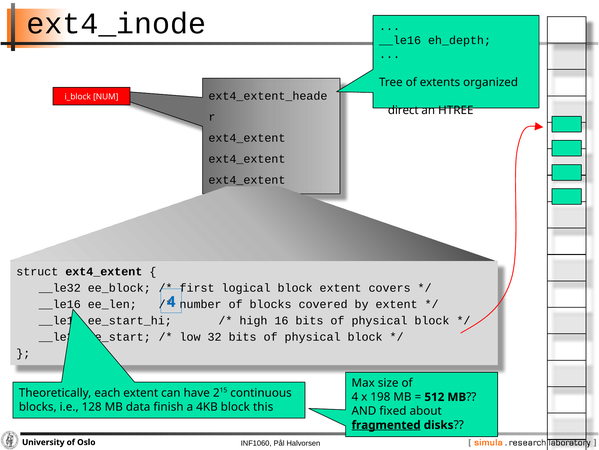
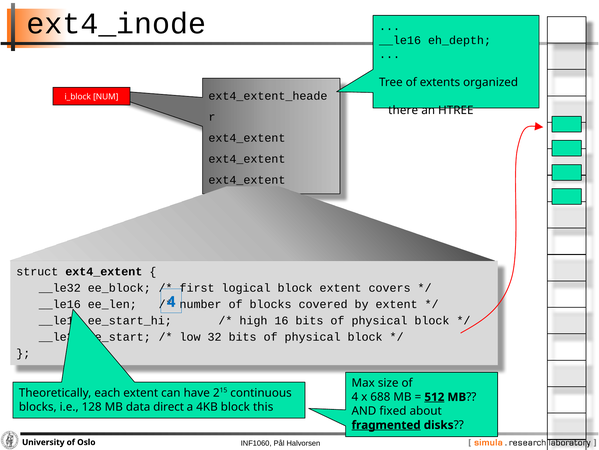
direct: direct -> there (403, 110)
198: 198 -> 688 (380, 396)
512 underline: none -> present (434, 396)
finish: finish -> direct (169, 406)
